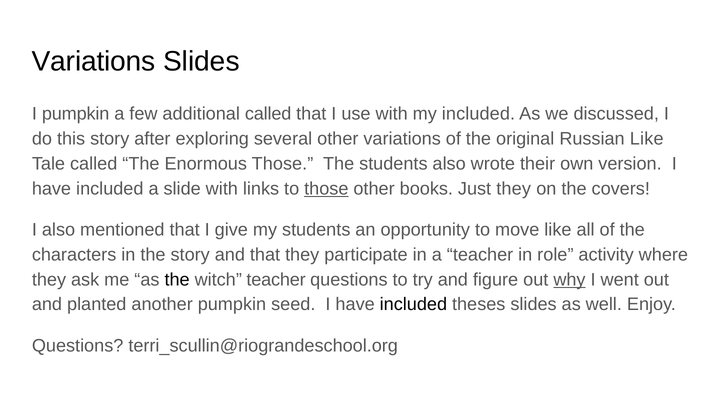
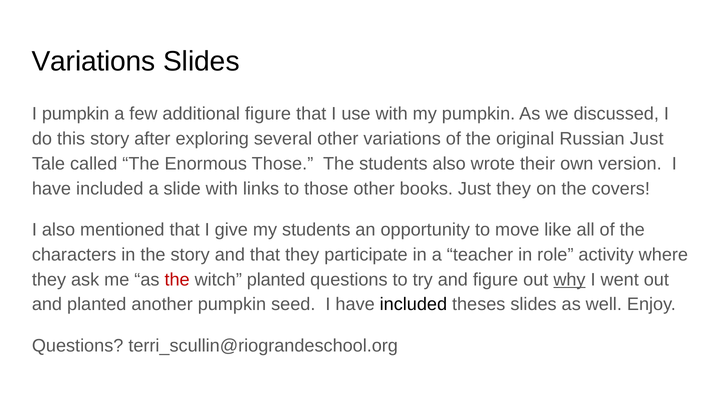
additional called: called -> figure (268, 114)
my included: included -> pumpkin (479, 114)
Russian Like: Like -> Just (647, 139)
those underline: present -> none (326, 189)
the colour: black -> red (177, 280)
witch teacher: teacher -> planted (276, 280)
